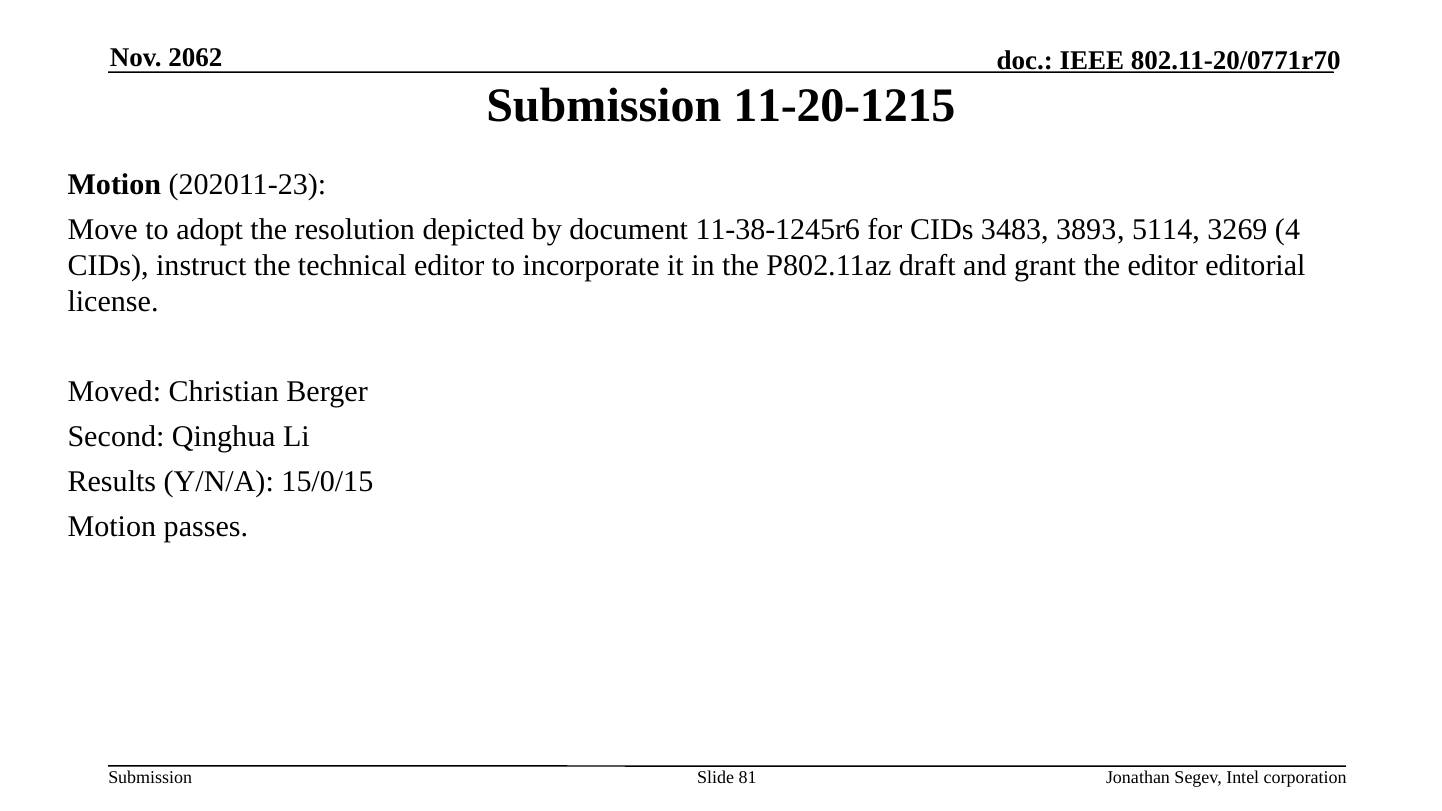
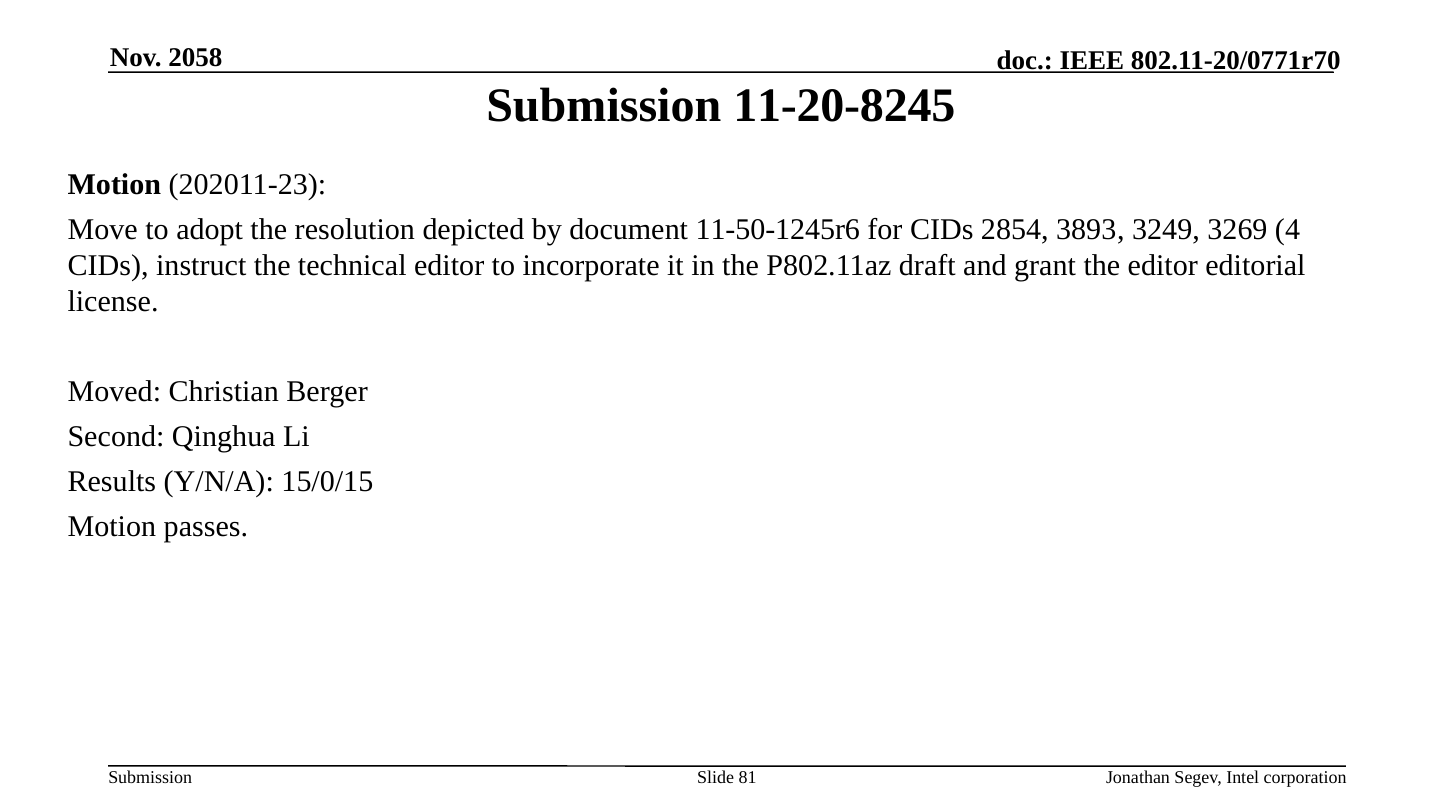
2062: 2062 -> 2058 (195, 57)
11-20-1215: 11-20-1215 -> 11-20-8245 (844, 106)
11-38-1245r6: 11-38-1245r6 -> 11-50-1245r6 (778, 229)
3483: 3483 -> 2854 (1015, 229)
5114: 5114 -> 3249 (1166, 229)
